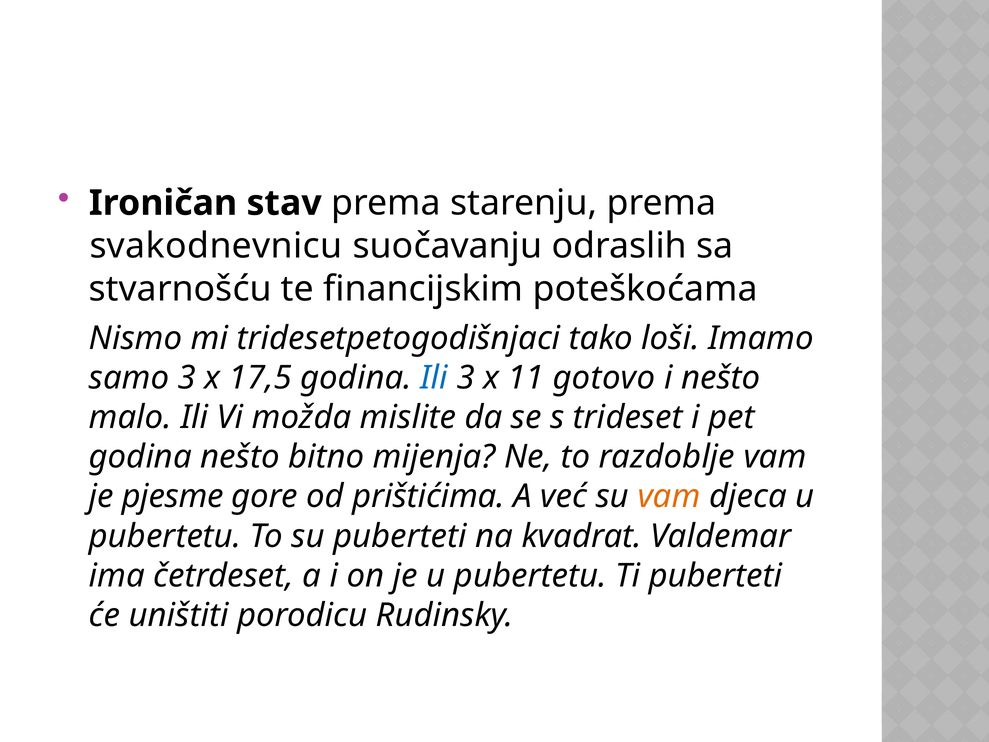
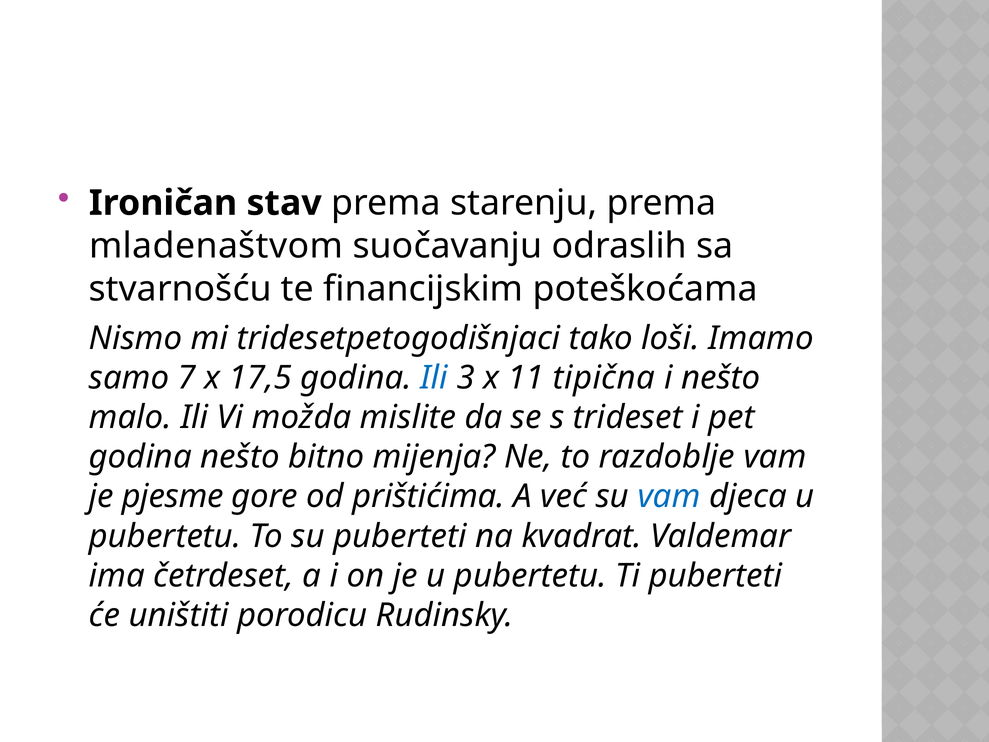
svakodnevnicu: svakodnevnicu -> mladenaštvom (216, 246)
samo 3: 3 -> 7 (187, 378)
gotovo: gotovo -> tipična (604, 378)
vam colour: orange -> blue (669, 496)
